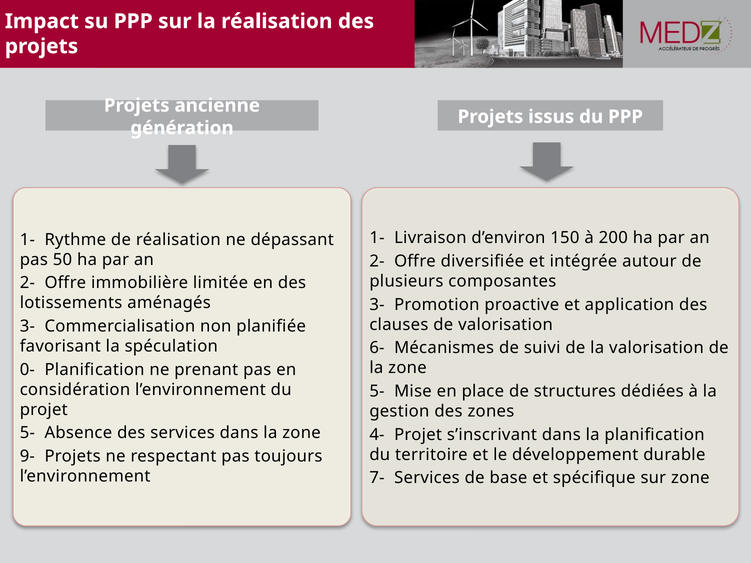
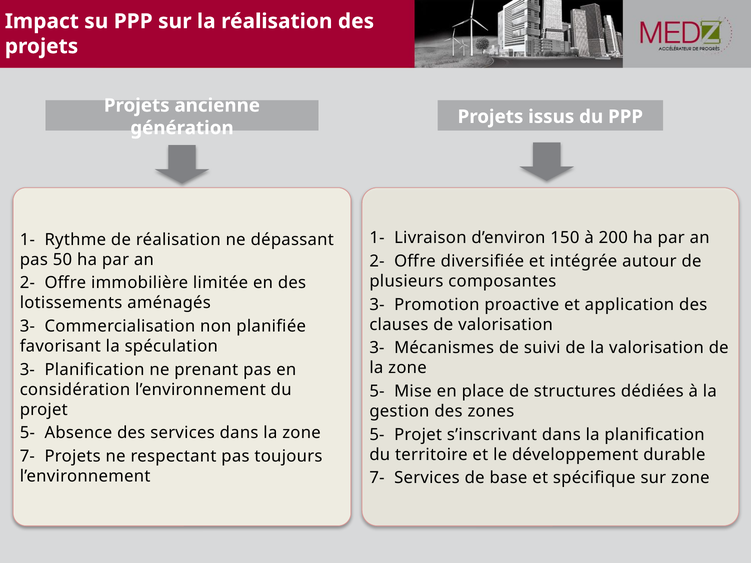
6-: 6- -> 3- (377, 348)
0-: 0- -> 3- (27, 370)
4-: 4- -> 5- (377, 435)
9-: 9- -> 7- (27, 456)
